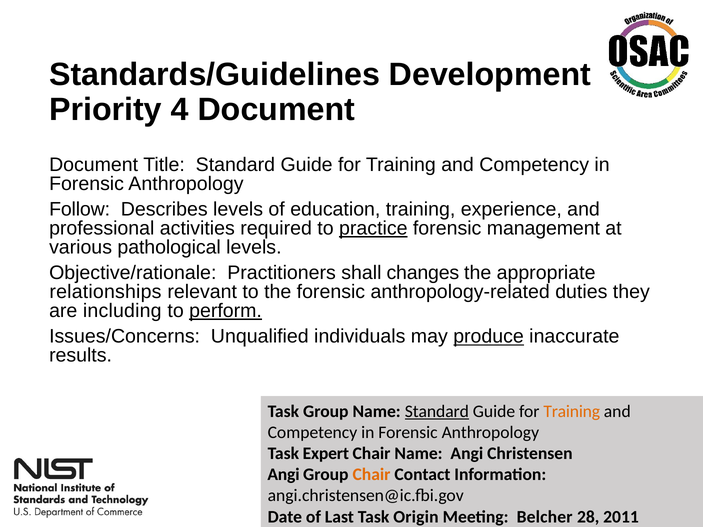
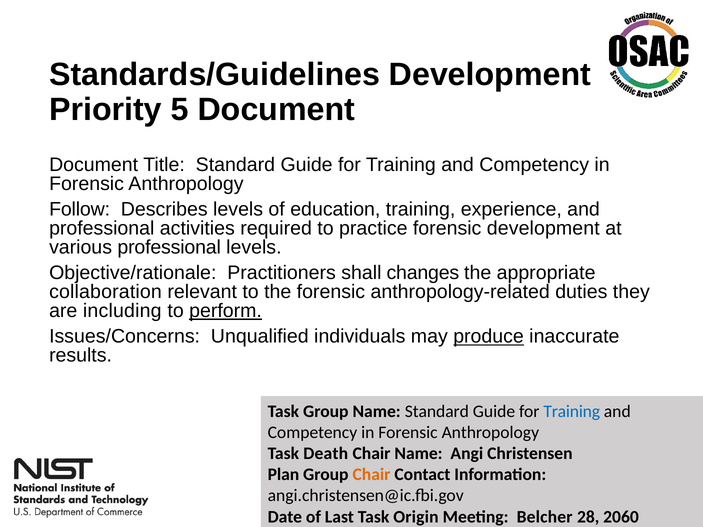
4: 4 -> 5 (180, 110)
practice underline: present -> none (373, 229)
forensic management: management -> development (543, 229)
various pathological: pathological -> professional (169, 247)
relationships: relationships -> collaboration (105, 292)
Standard underline: present -> none (437, 412)
Training colour: orange -> blue (572, 412)
Expert: Expert -> Death (326, 454)
Angi: Angi -> Plan (283, 475)
2011: 2011 -> 2060 (621, 517)
